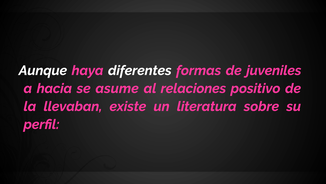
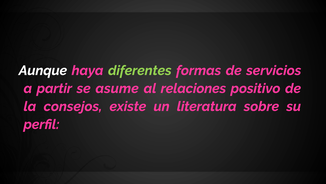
diferentes colour: white -> light green (140, 70)
juveniles: juveniles -> servicios (274, 70)
hacia: hacia -> partir (54, 88)
llevaban: llevaban -> consejos (73, 106)
